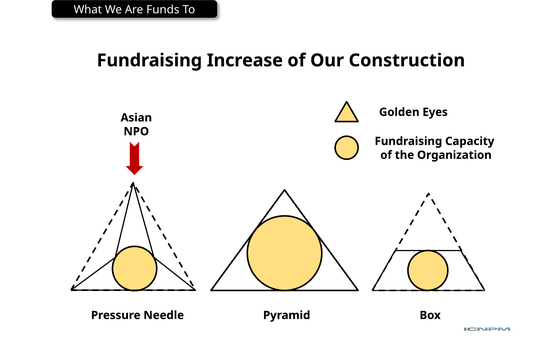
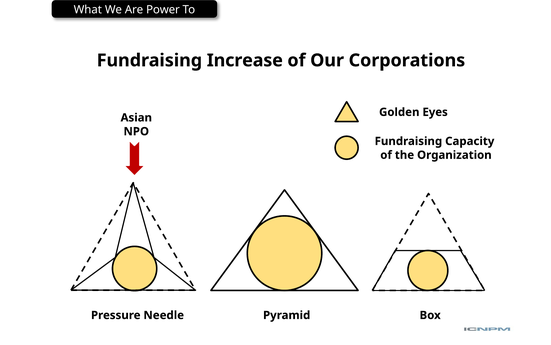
Funds: Funds -> Power (163, 10)
Construction: Construction -> Corporations (407, 60)
